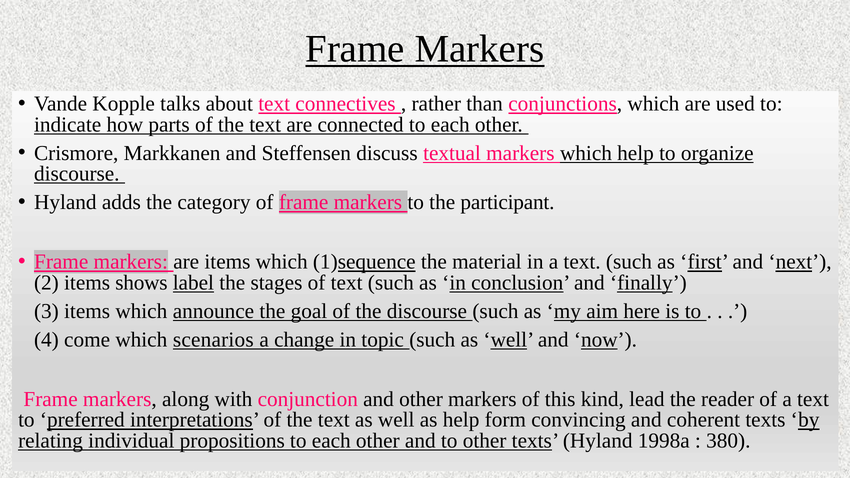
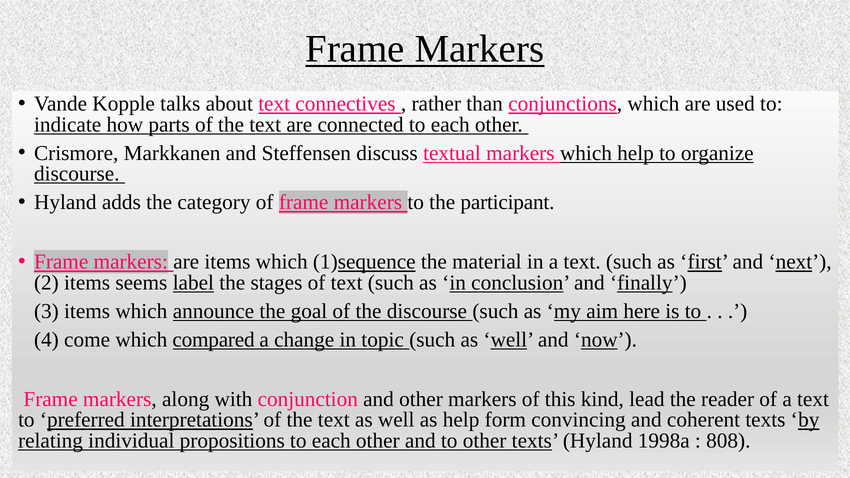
shows: shows -> seems (141, 283)
scenarios: scenarios -> compared (214, 340)
380: 380 -> 808 (728, 441)
